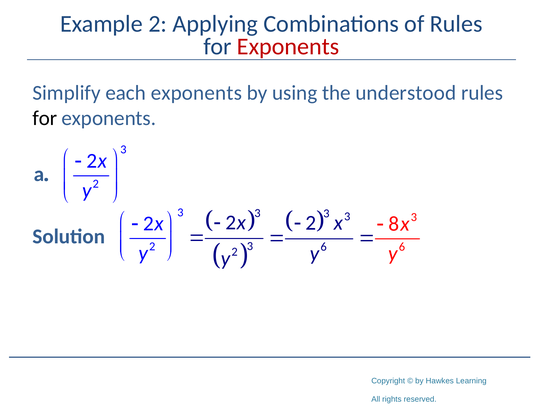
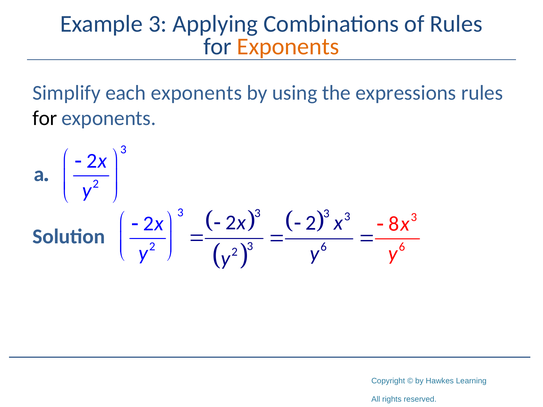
Example 2: 2 -> 3 (158, 24)
Exponents colour: red -> orange (288, 46)
understood: understood -> expressions (406, 93)
